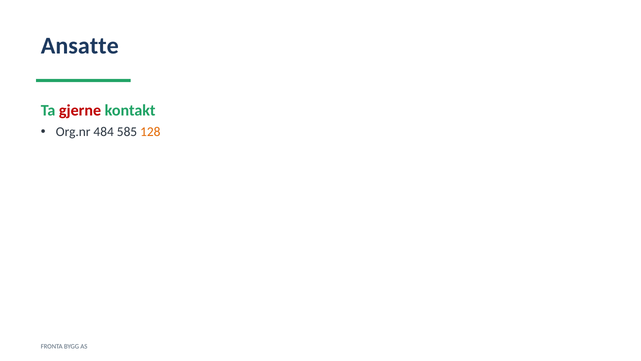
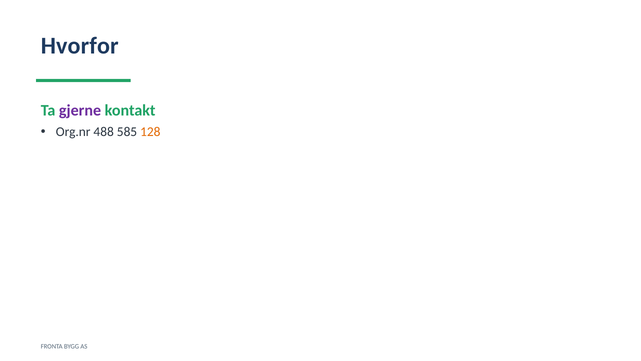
Ansatte: Ansatte -> Hvorfor (80, 46)
gjerne colour: red -> purple (80, 110)
484: 484 -> 488 (104, 132)
